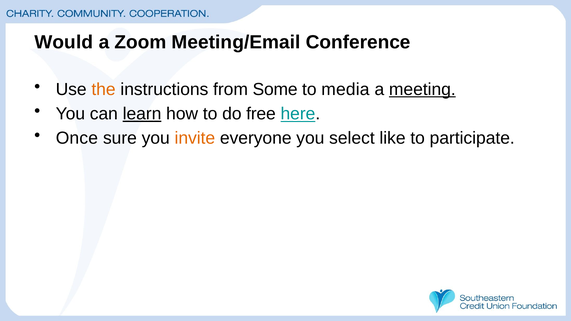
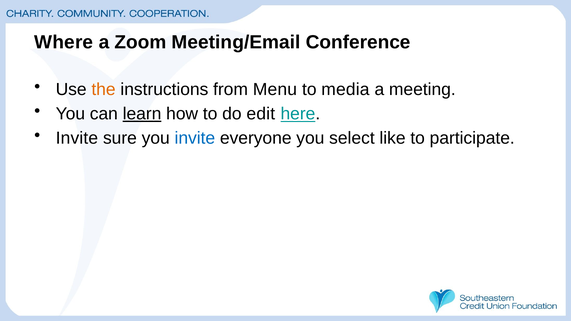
Would: Would -> Where (64, 42)
Some: Some -> Menu (275, 89)
meeting underline: present -> none (422, 89)
free: free -> edit (261, 114)
Once: Once -> Invite (77, 138)
invite colour: orange -> blue (195, 138)
